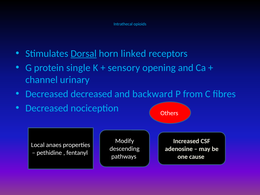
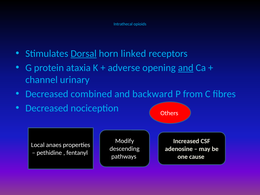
single: single -> ataxia (78, 68)
sensory: sensory -> adverse (124, 68)
and underline: none -> present (186, 68)
Decreased decreased: decreased -> combined (91, 94)
